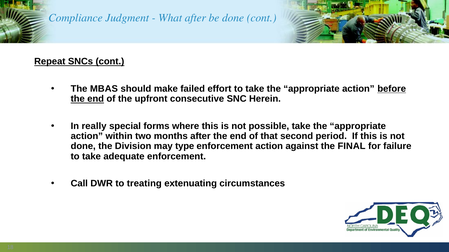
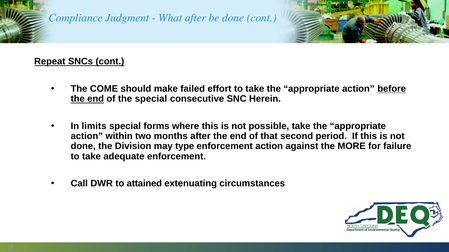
MBAS: MBAS -> COME (104, 89)
the upfront: upfront -> special (151, 99)
really: really -> limits (94, 126)
FINAL: FINAL -> MORE (352, 147)
treating: treating -> attained (144, 184)
